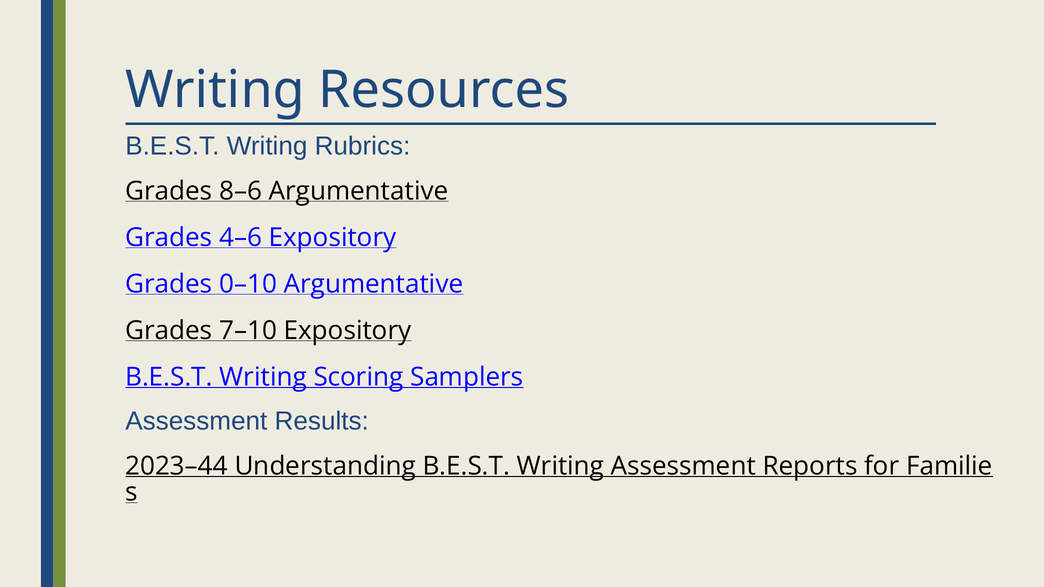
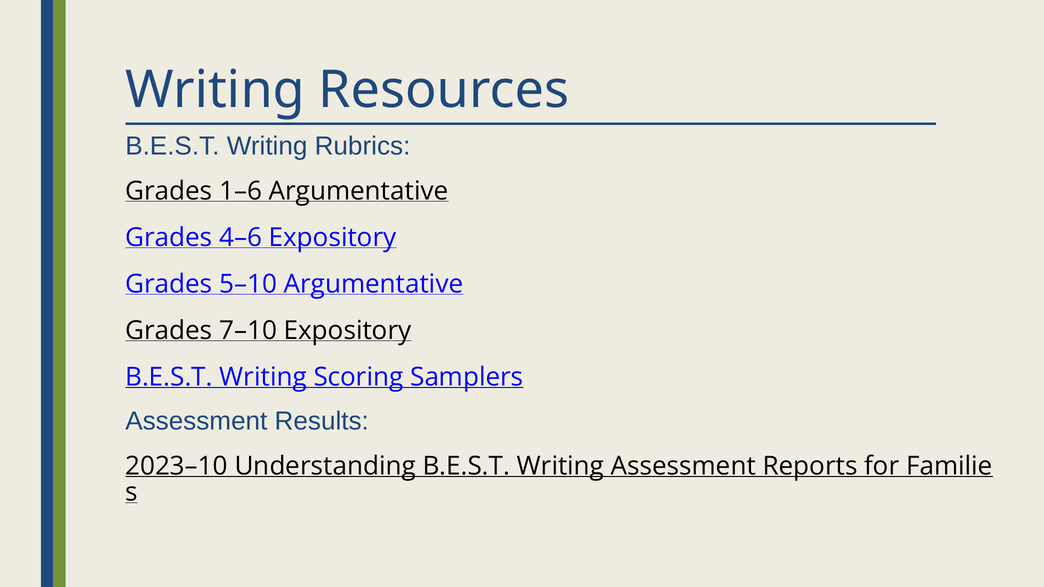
8–6: 8–6 -> 1–6 (241, 191)
0–10: 0–10 -> 5–10 (248, 284)
2023–44: 2023–44 -> 2023–10 (177, 466)
